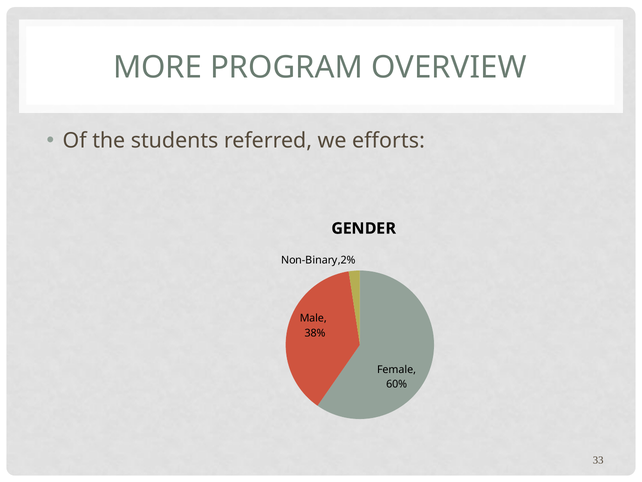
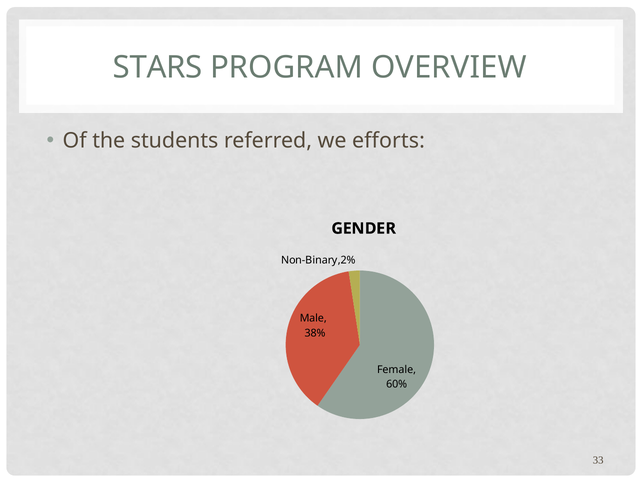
MORE: MORE -> STARS (158, 67)
